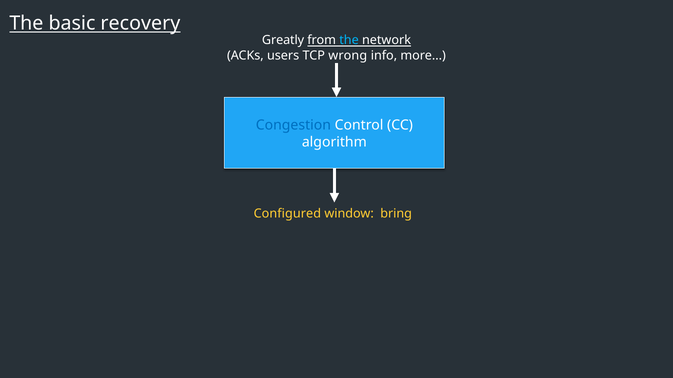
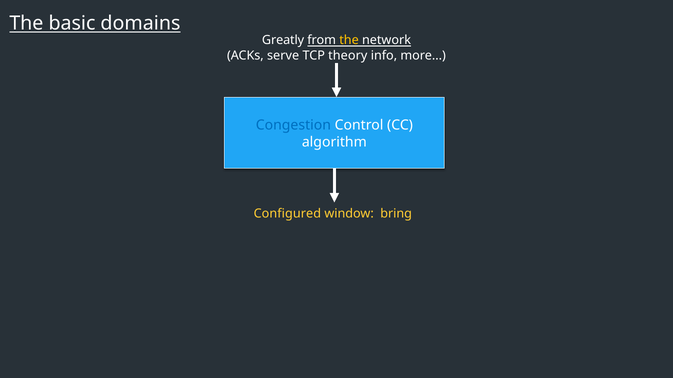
recovery: recovery -> domains (140, 23)
the colour: light blue -> yellow (349, 40)
users: users -> serve (283, 55)
wrong: wrong -> theory (348, 55)
